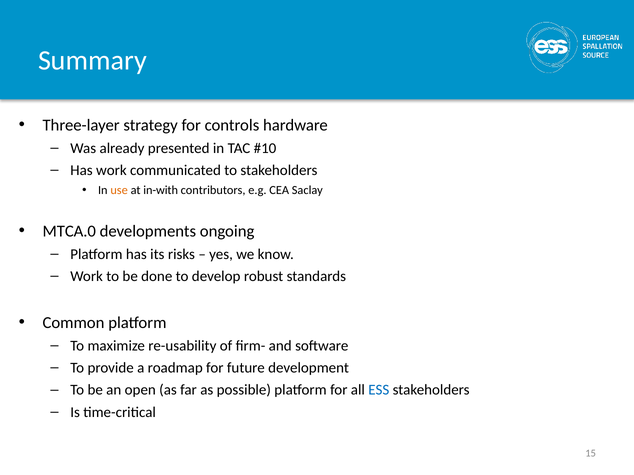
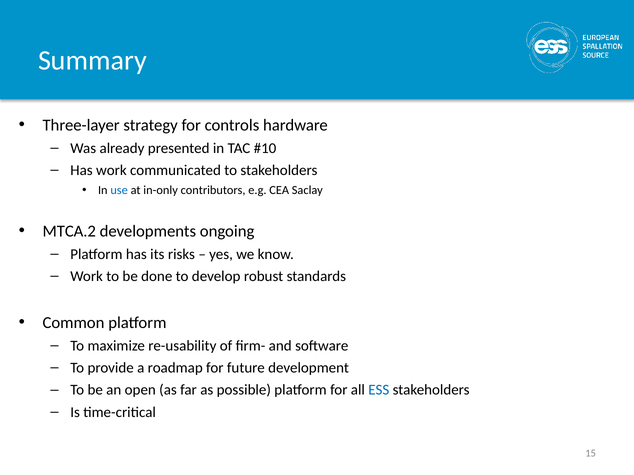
use colour: orange -> blue (119, 190)
in-with: in-with -> in-only (161, 190)
MTCA.0: MTCA.0 -> MTCA.2 (69, 231)
